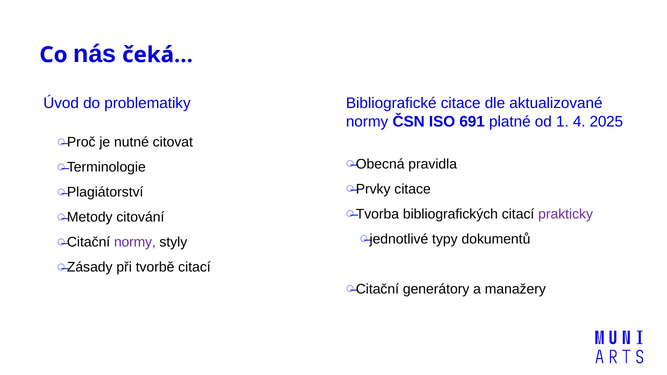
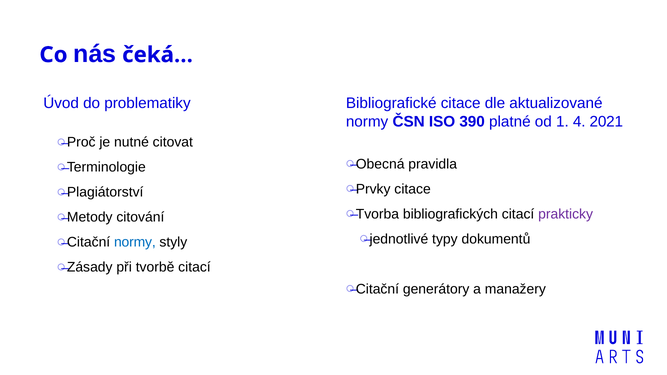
691: 691 -> 390 (472, 122)
2025: 2025 -> 2021 (606, 122)
normy colour: purple -> blue (135, 242)
